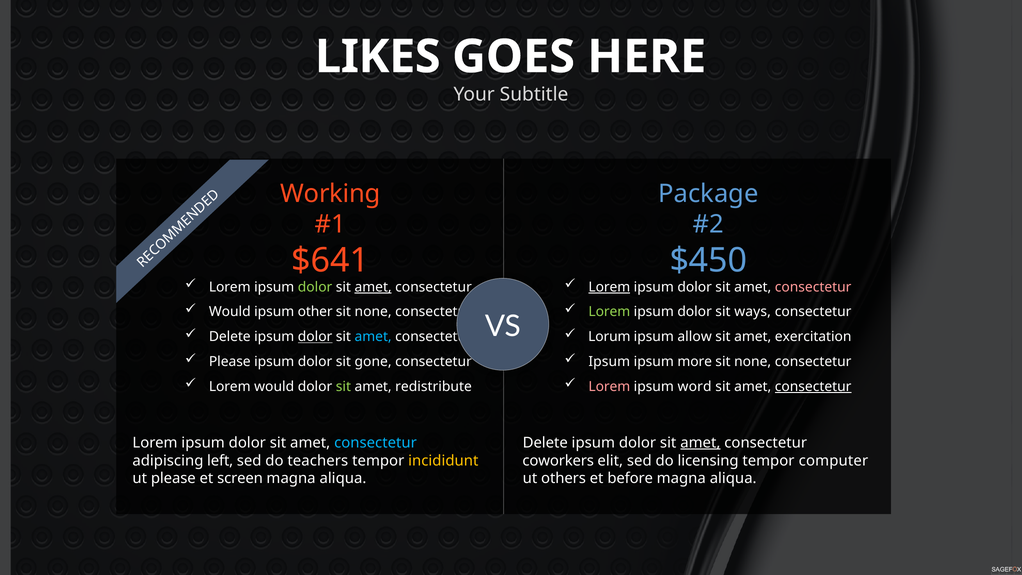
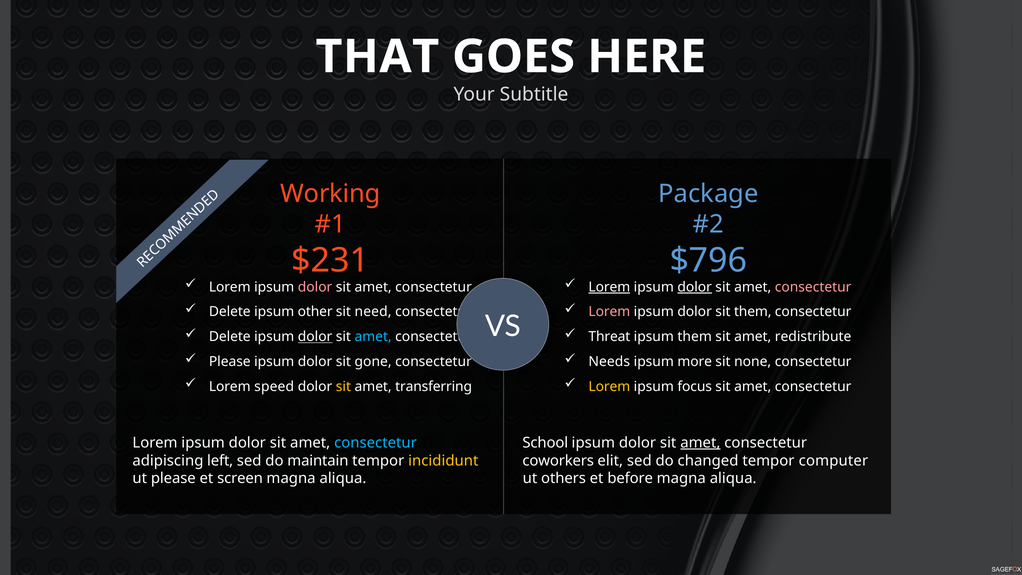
LIKES: LIKES -> THAT (377, 57)
$641: $641 -> $231 (330, 261)
$450: $450 -> $796 (708, 261)
dolor colour: light green -> pink (315, 287)
amet underline: present -> none (373, 287)
dolor underline: none -> present (695, 287)
Would: Would -> Delete (230, 312)
none: none -> need (373, 312)
Lorem colour: light green -> pink (609, 312)
sit ways: ways -> them (753, 312)
Lorum: Lorum -> Threat (609, 337)
ipsum allow: allow -> them (695, 337)
exercitation: exercitation -> redistribute (813, 337)
Ipsum: Ipsum -> Needs (609, 362)
Lorem would: would -> speed (274, 387)
sit colour: light green -> yellow (343, 387)
redistribute: redistribute -> transferring (434, 387)
Lorem colour: pink -> yellow (609, 387)
word: word -> focus (695, 387)
consectetur underline: present -> none (813, 387)
Delete: Delete -> School (545, 443)
teachers: teachers -> maintain (318, 461)
licensing: licensing -> changed (708, 461)
